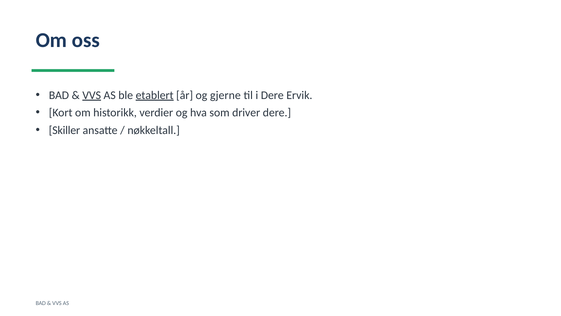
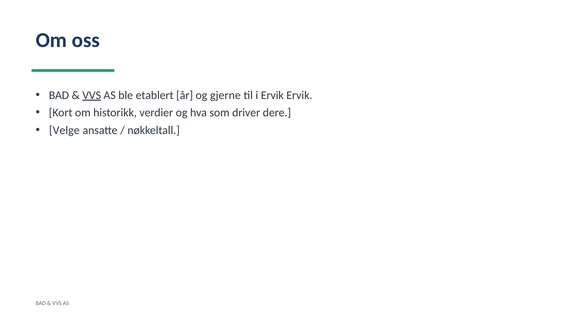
etablert underline: present -> none (155, 95)
i Dere: Dere -> Ervik (272, 95)
Skiller: Skiller -> Velge (64, 130)
